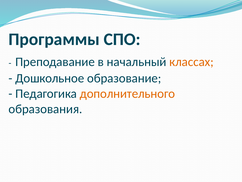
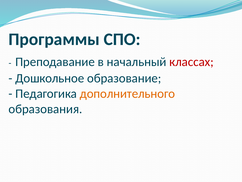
классах colour: orange -> red (192, 62)
